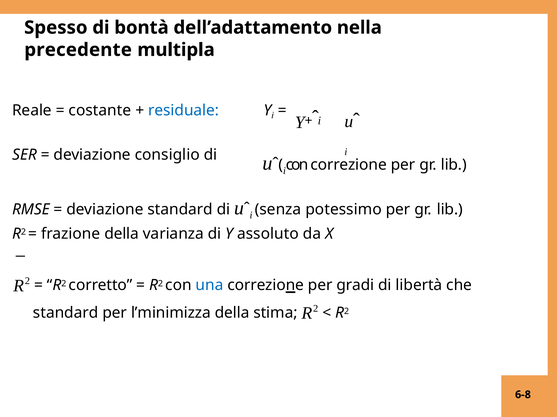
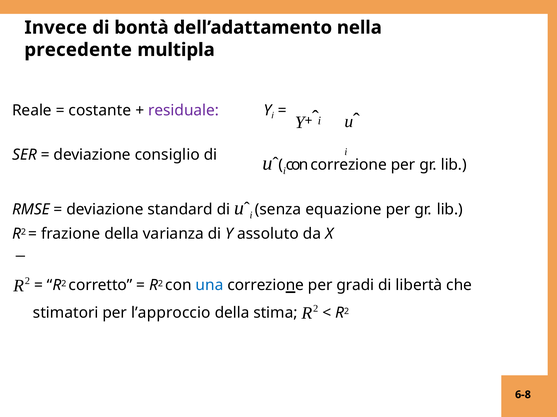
Spesso: Spesso -> Invece (56, 28)
residuale colour: blue -> purple (184, 111)
potessimo: potessimo -> equazione (344, 210)
standard: standard -> stimatori (66, 313)
l’minimizza: l’minimizza -> l’approccio (171, 313)
